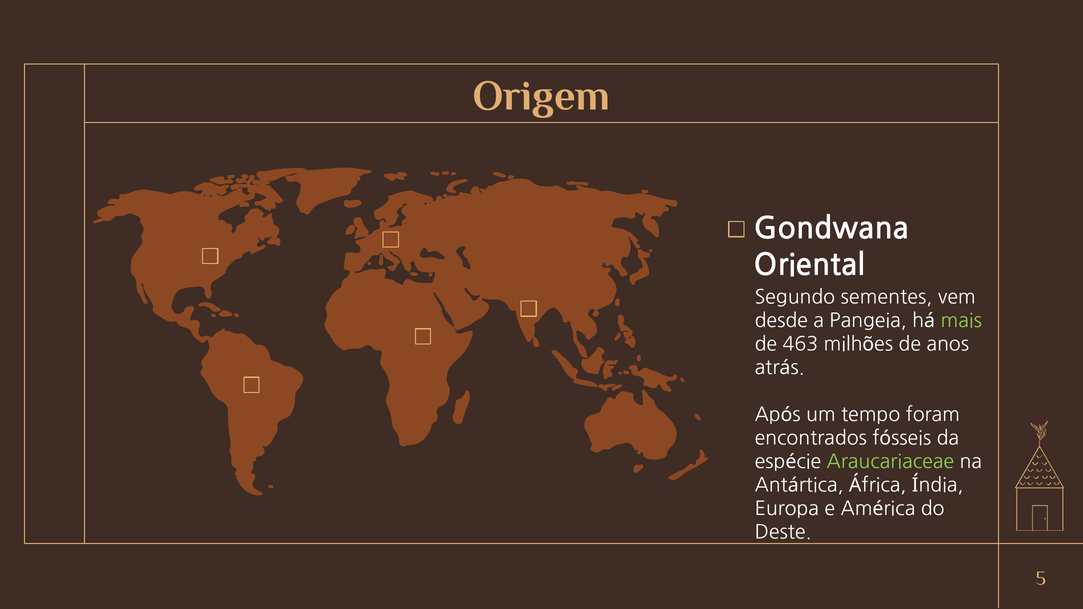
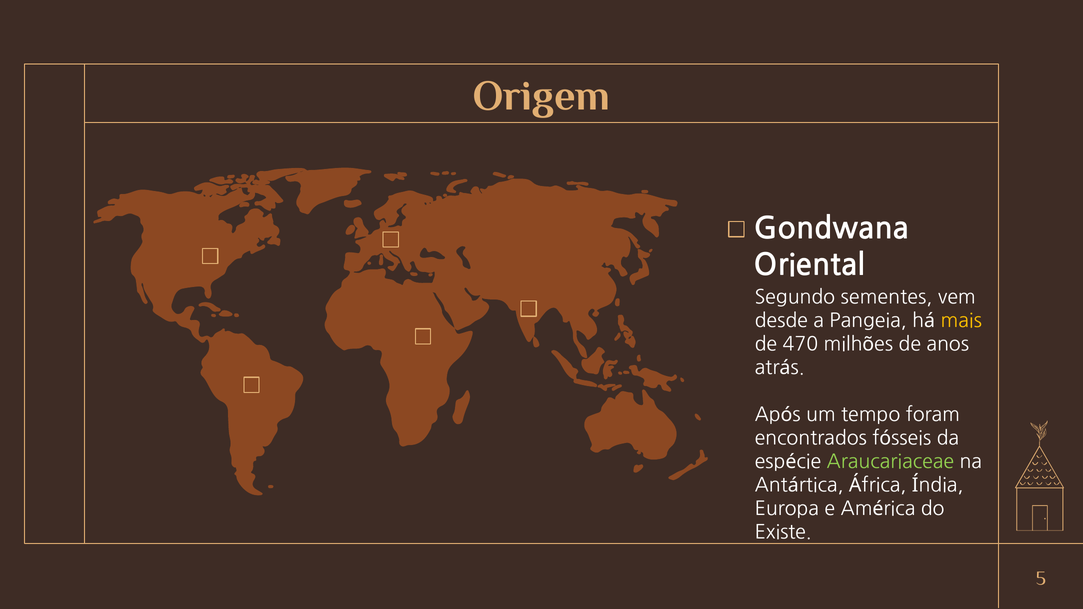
mais colour: light green -> yellow (961, 321)
463: 463 -> 470 (800, 345)
Deste: Deste -> Existe (783, 533)
